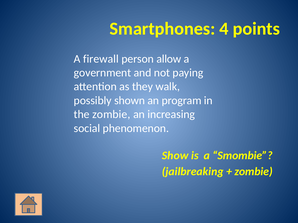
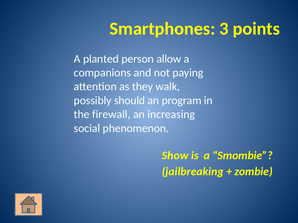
4: 4 -> 3 (224, 29)
firewall: firewall -> planted (101, 59)
government: government -> companions (102, 73)
shown: shown -> should (130, 101)
the zombie: zombie -> firewall (111, 115)
